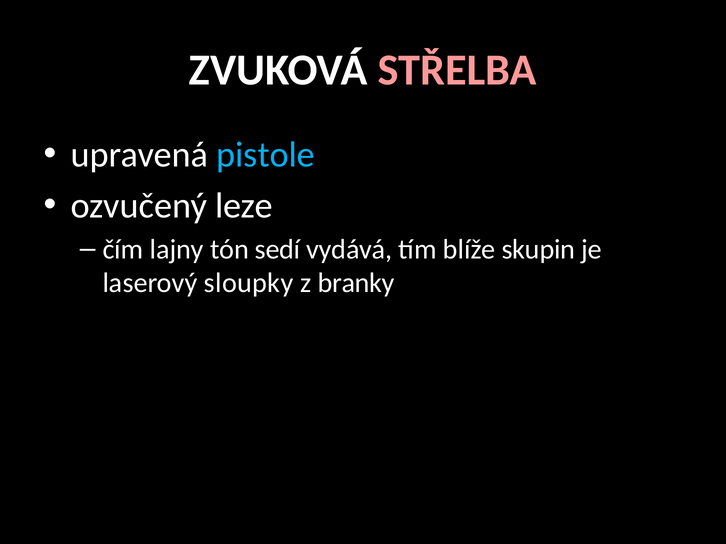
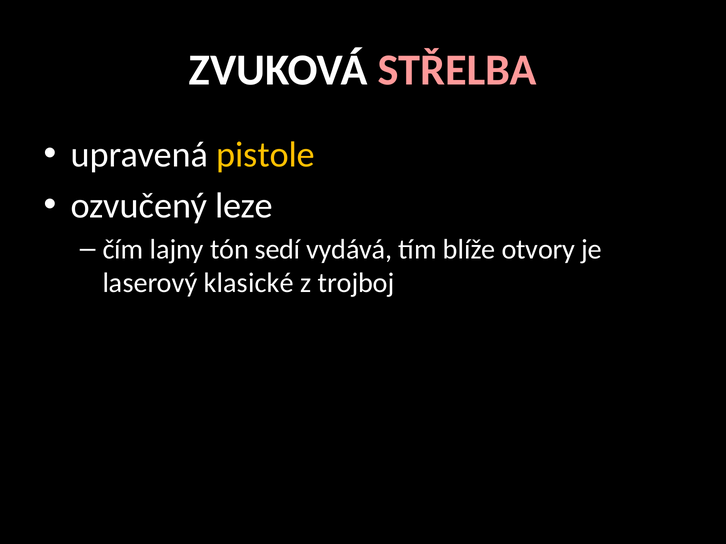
pistole colour: light blue -> yellow (266, 155)
skupin: skupin -> otvory (538, 250)
sloupky: sloupky -> klasické (249, 283)
branky: branky -> trojboj (356, 283)
